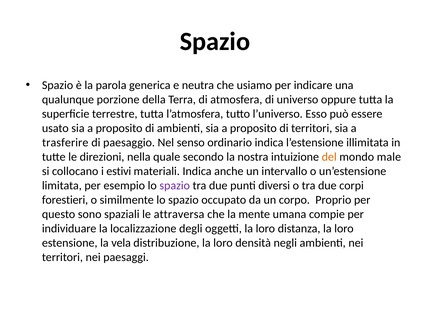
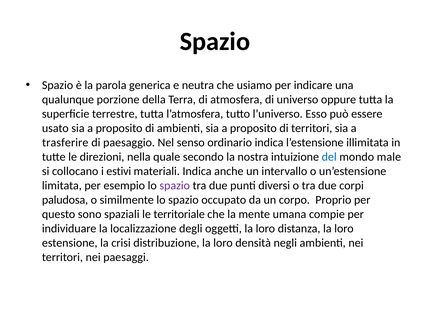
del colour: orange -> blue (329, 157)
forestieri: forestieri -> paludosa (65, 200)
attraversa: attraversa -> territoriale (179, 214)
vela: vela -> crisi (121, 243)
